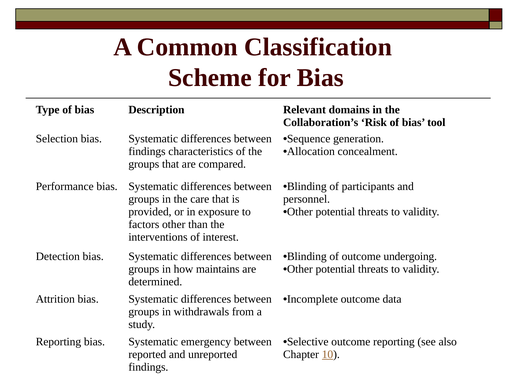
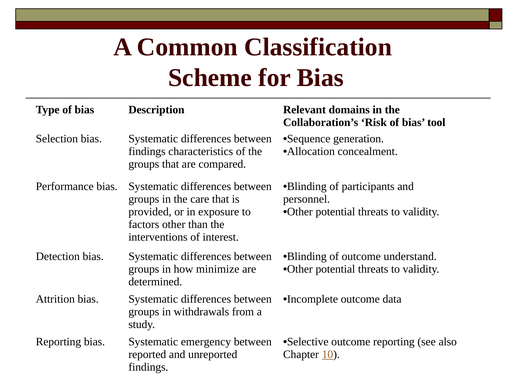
undergoing: undergoing -> understand (410, 256)
maintains: maintains -> minimize (218, 269)
